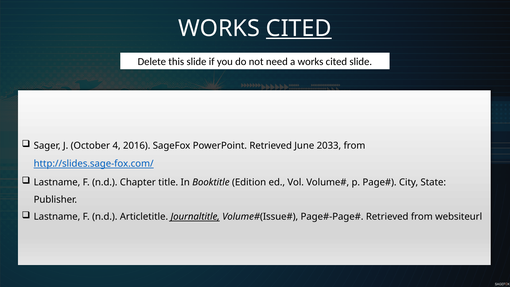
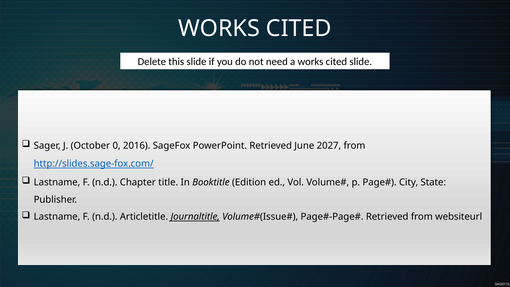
CITED underline: present -> none (299, 28)
4: 4 -> 0 (117, 146)
2033: 2033 -> 2027 (329, 146)
